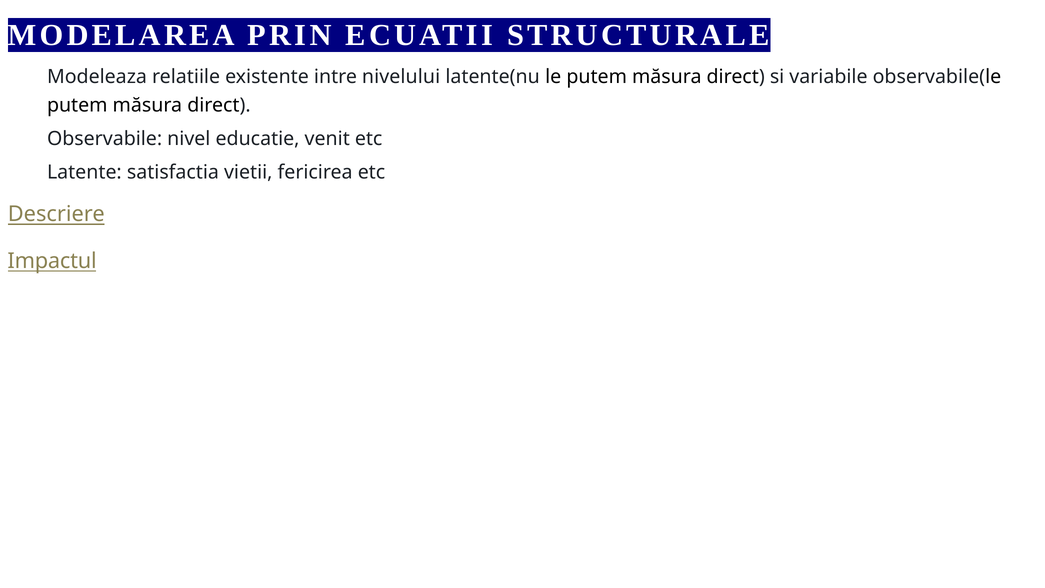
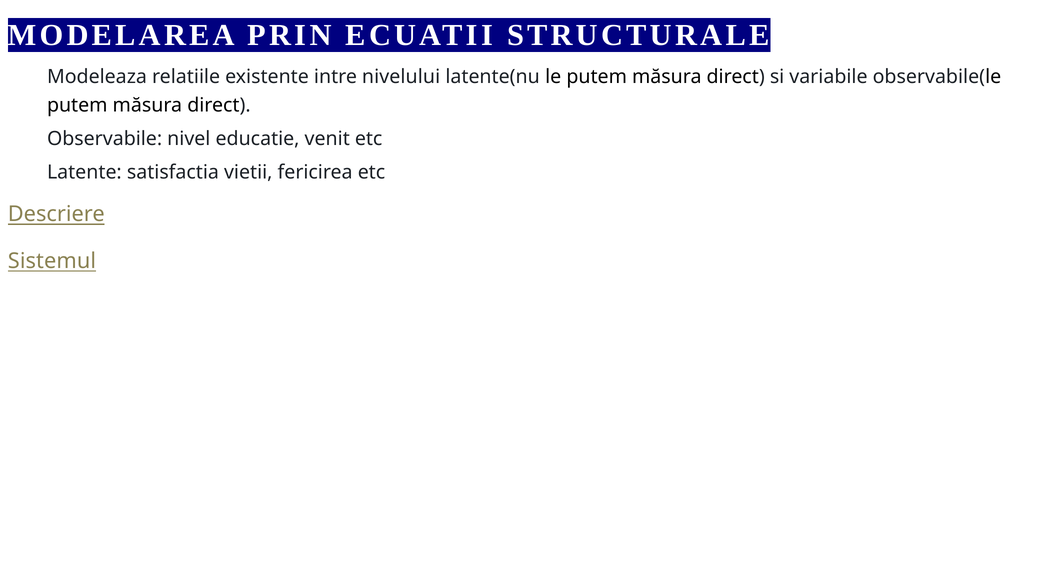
Impactul: Impactul -> Sistemul (52, 261)
